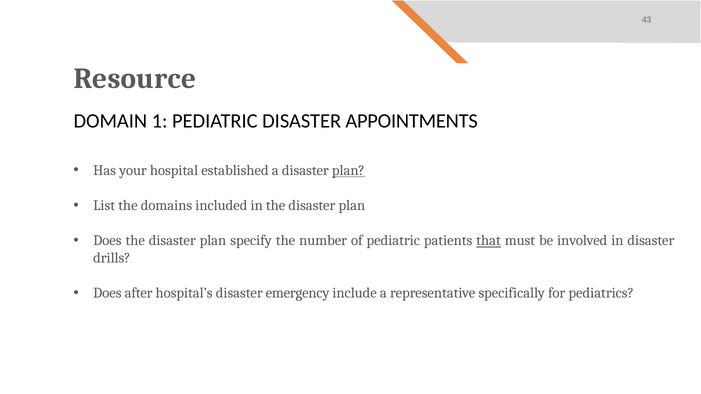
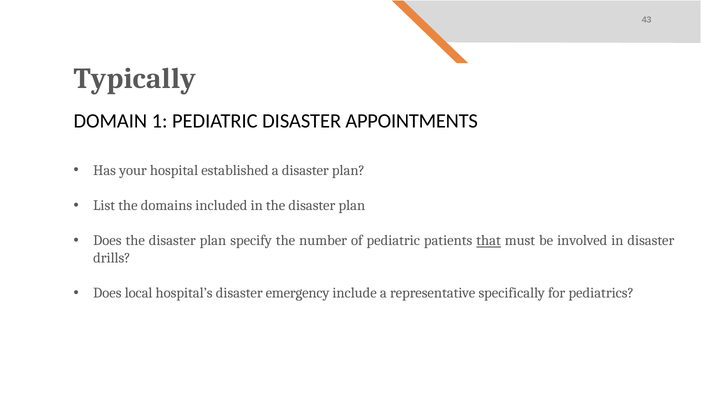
Resource: Resource -> Typically (135, 79)
plan underline: present -> none (348, 171)
after: after -> local (139, 293)
